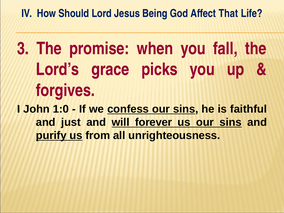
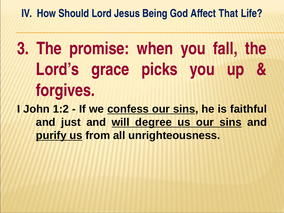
1:0: 1:0 -> 1:2 (61, 109)
forever: forever -> degree (154, 122)
